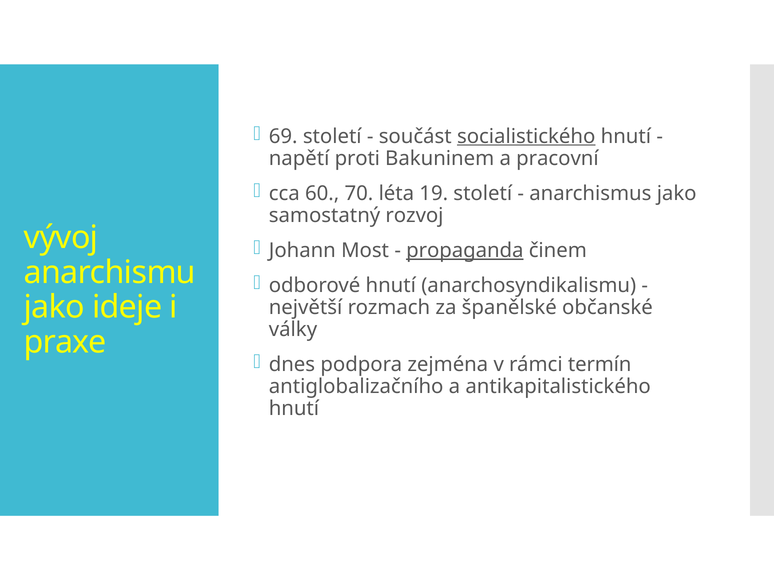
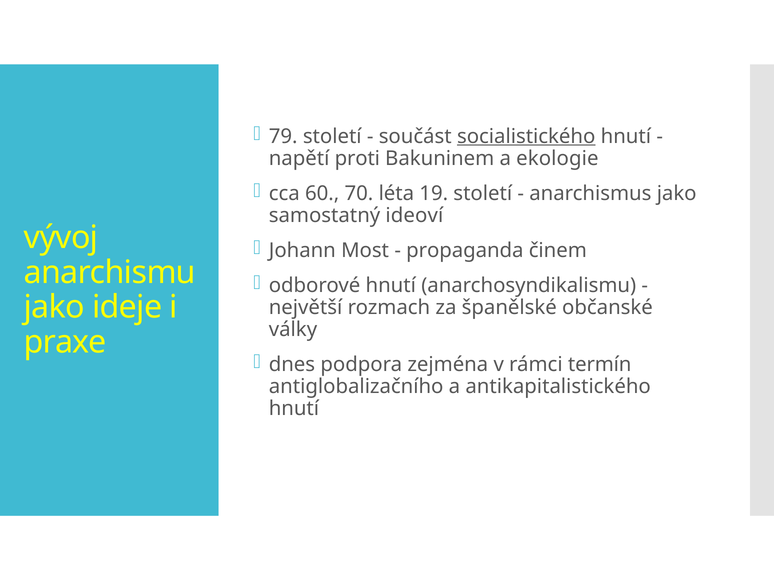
69: 69 -> 79 (283, 136)
pracovní: pracovní -> ekologie (557, 158)
rozvoj: rozvoj -> ideoví (414, 215)
propaganda underline: present -> none (465, 250)
